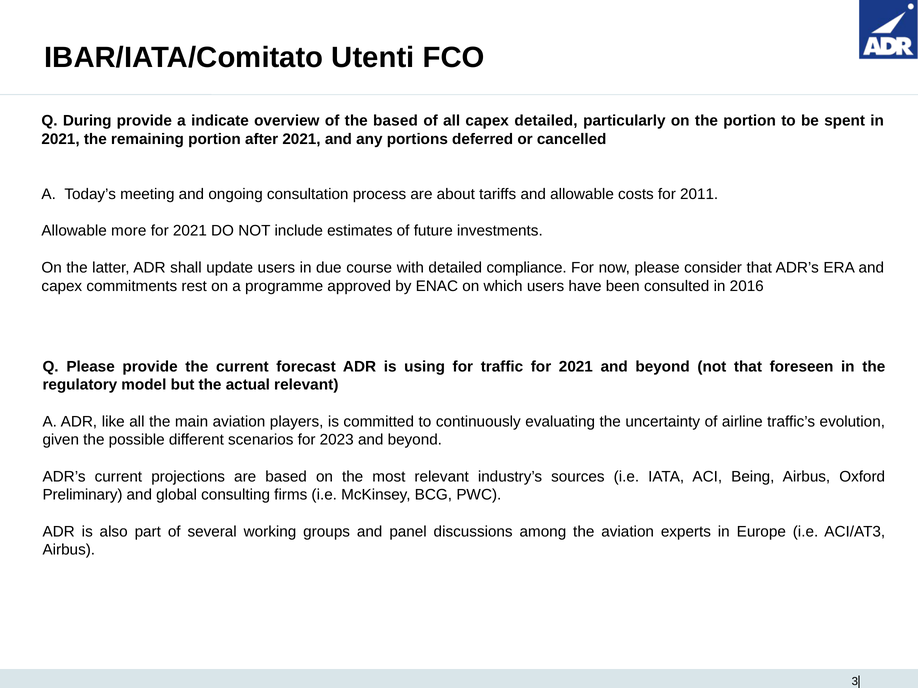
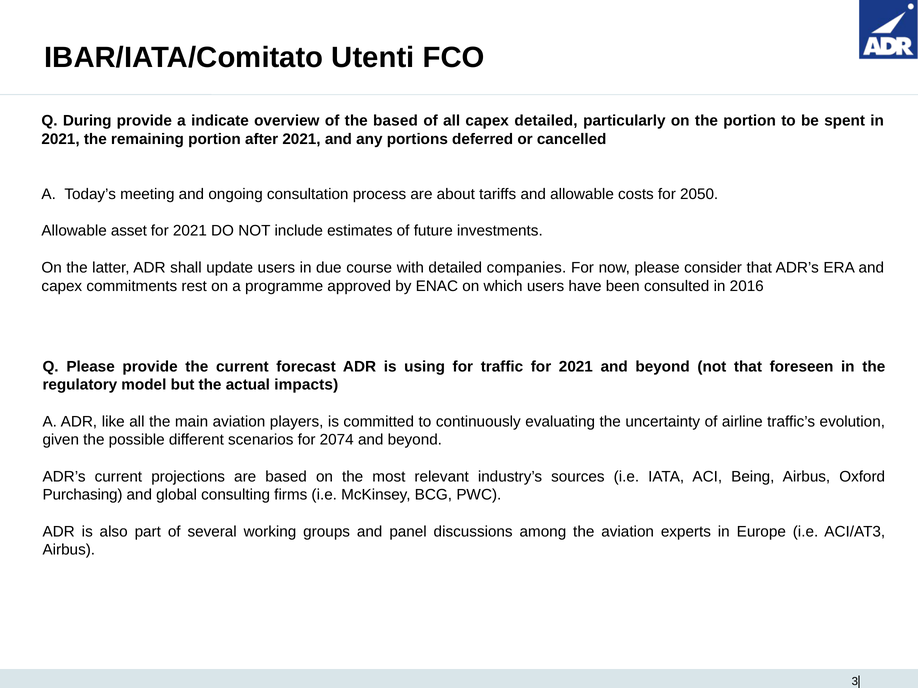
2011: 2011 -> 2050 (699, 194)
more: more -> asset (129, 231)
compliance: compliance -> companies (526, 268)
actual relevant: relevant -> impacts (306, 385)
2023: 2023 -> 2074 (337, 440)
Preliminary: Preliminary -> Purchasing (83, 495)
